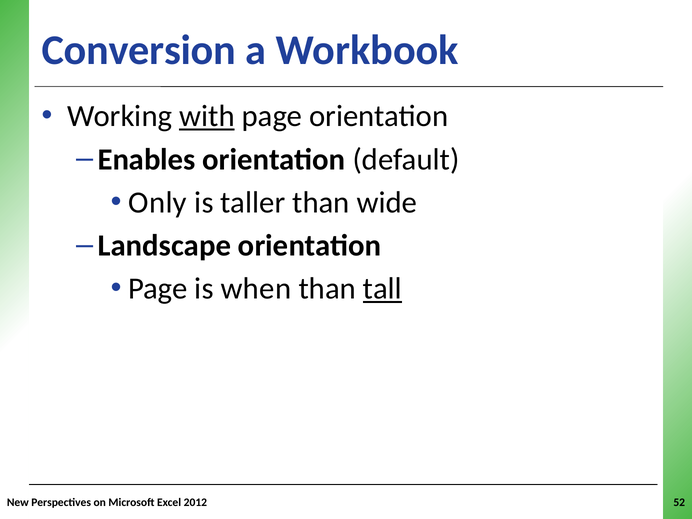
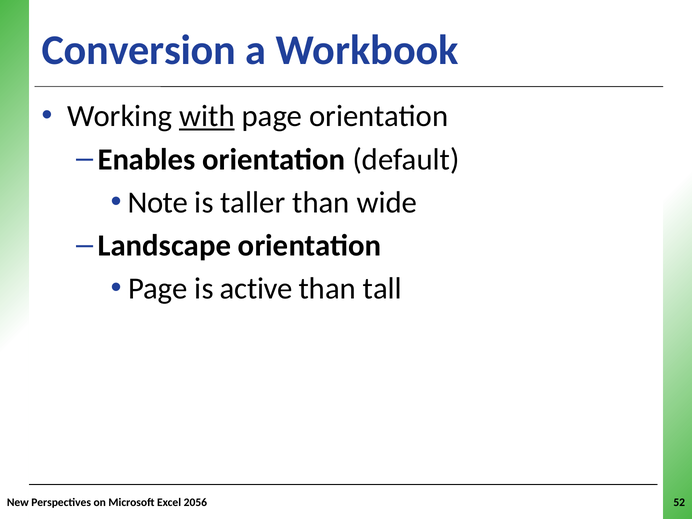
Only: Only -> Note (158, 202)
when: when -> active (256, 289)
tall underline: present -> none (382, 289)
2012: 2012 -> 2056 (195, 502)
